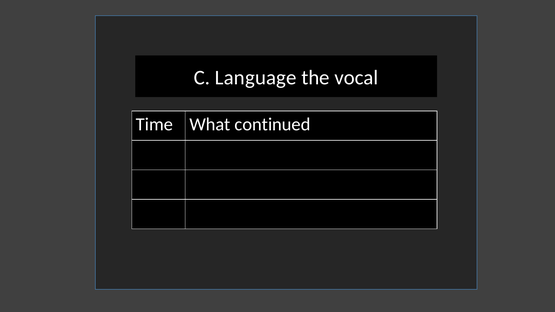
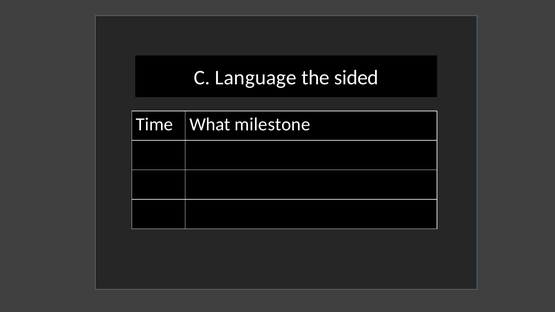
vocal: vocal -> sided (356, 78)
continued: continued -> milestone (272, 125)
